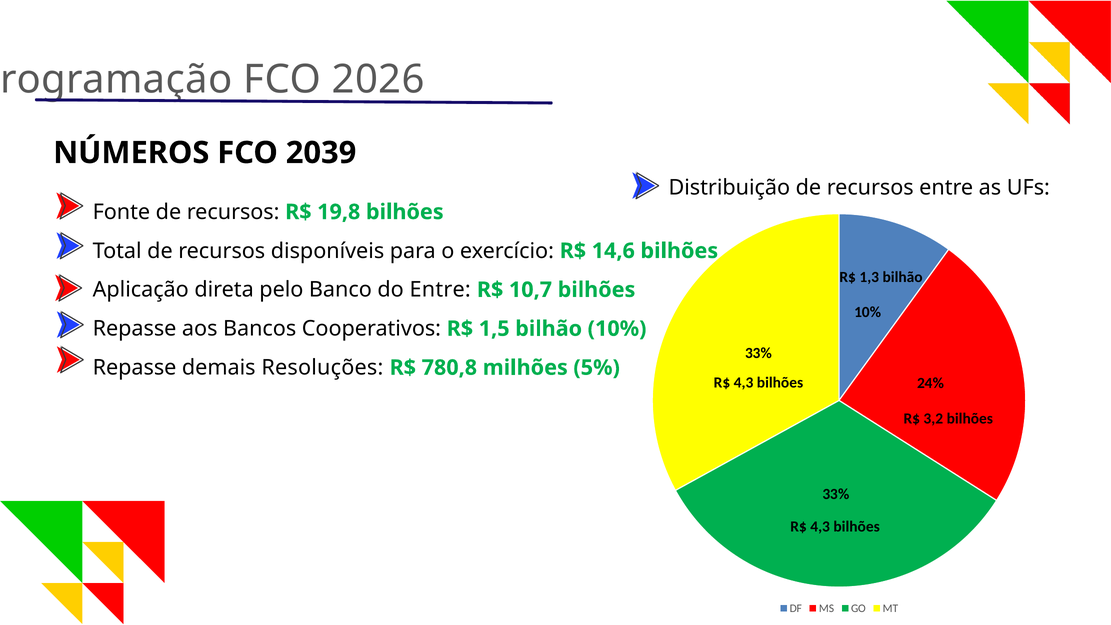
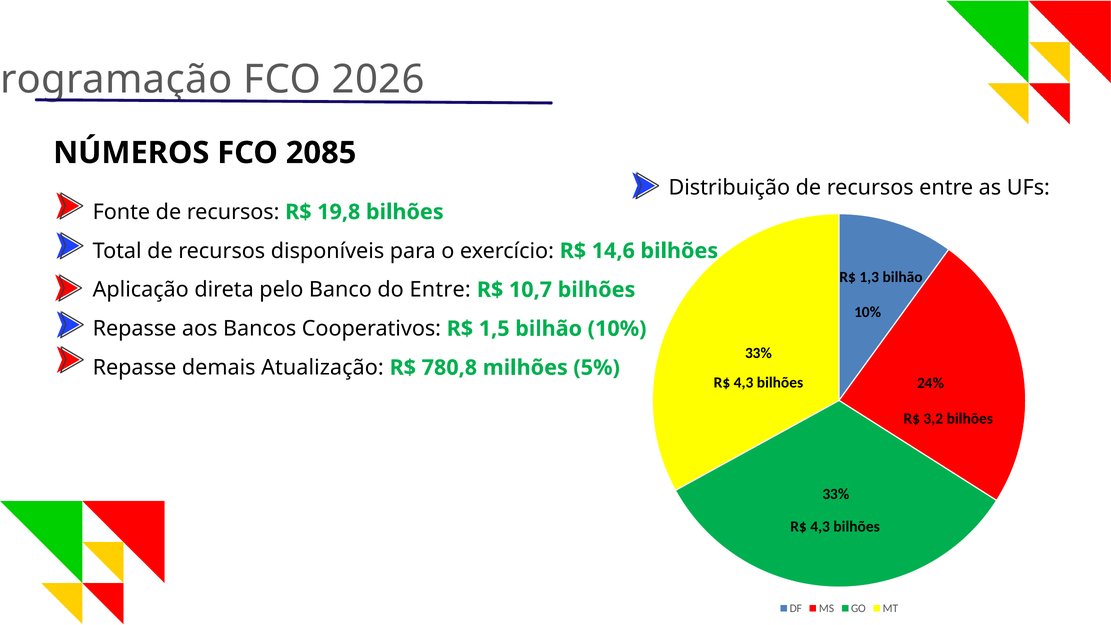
2039: 2039 -> 2085 (321, 153)
Resoluções: Resoluções -> Atualização (322, 368)
